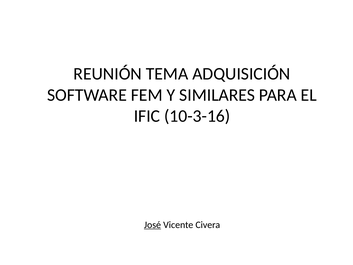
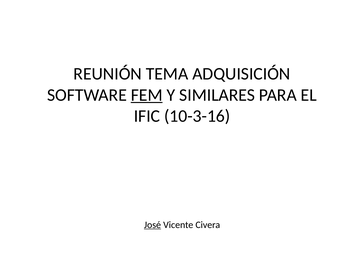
FEM underline: none -> present (147, 95)
